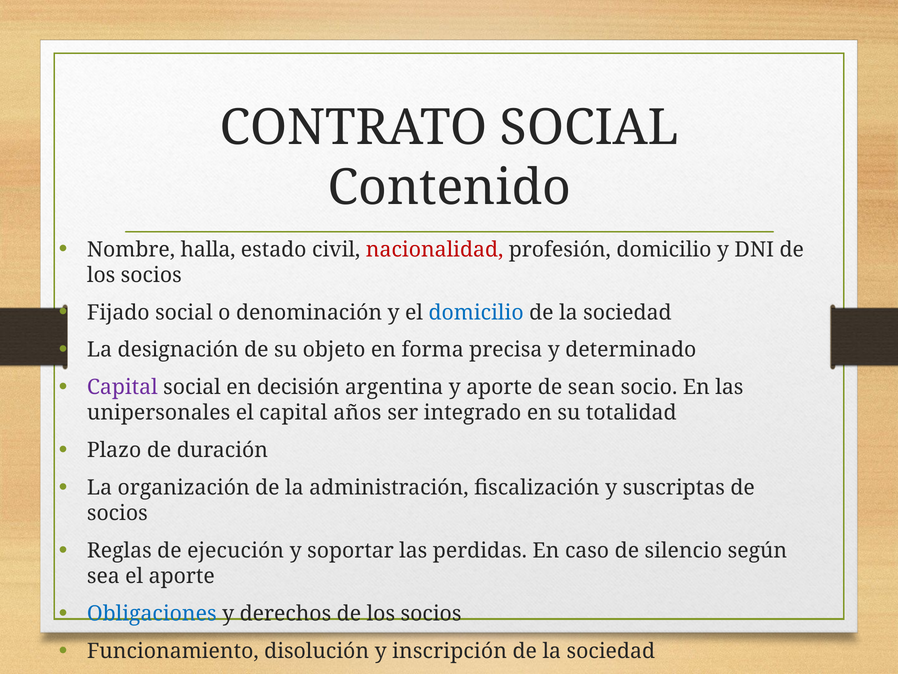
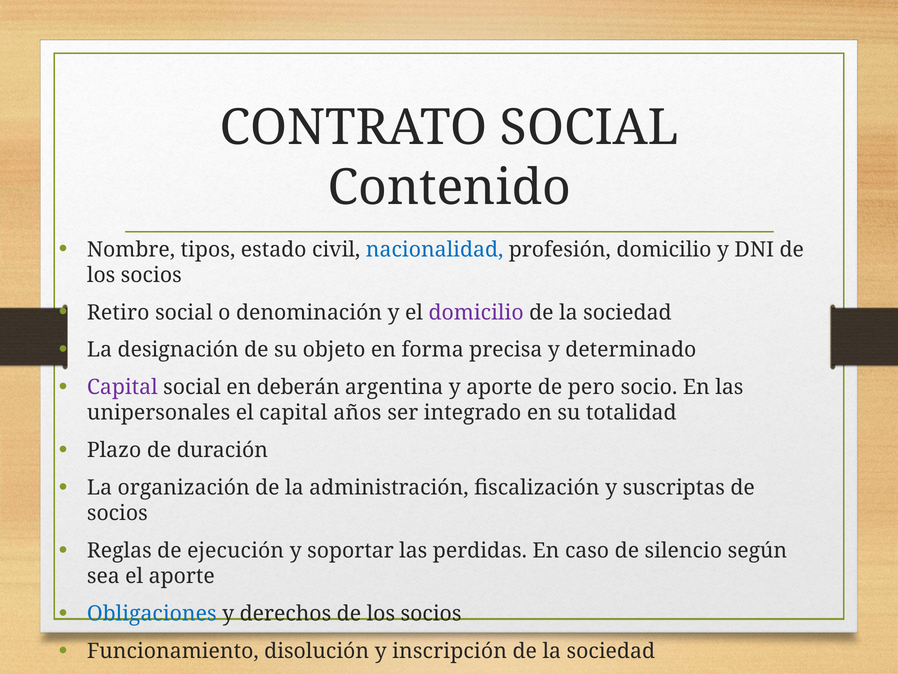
halla: halla -> tipos (208, 249)
nacionalidad colour: red -> blue (435, 249)
Fijado: Fijado -> Retiro (118, 312)
domicilio colour: blue -> purple (476, 312)
decisión: decisión -> deberán (298, 387)
sean: sean -> pero (591, 387)
